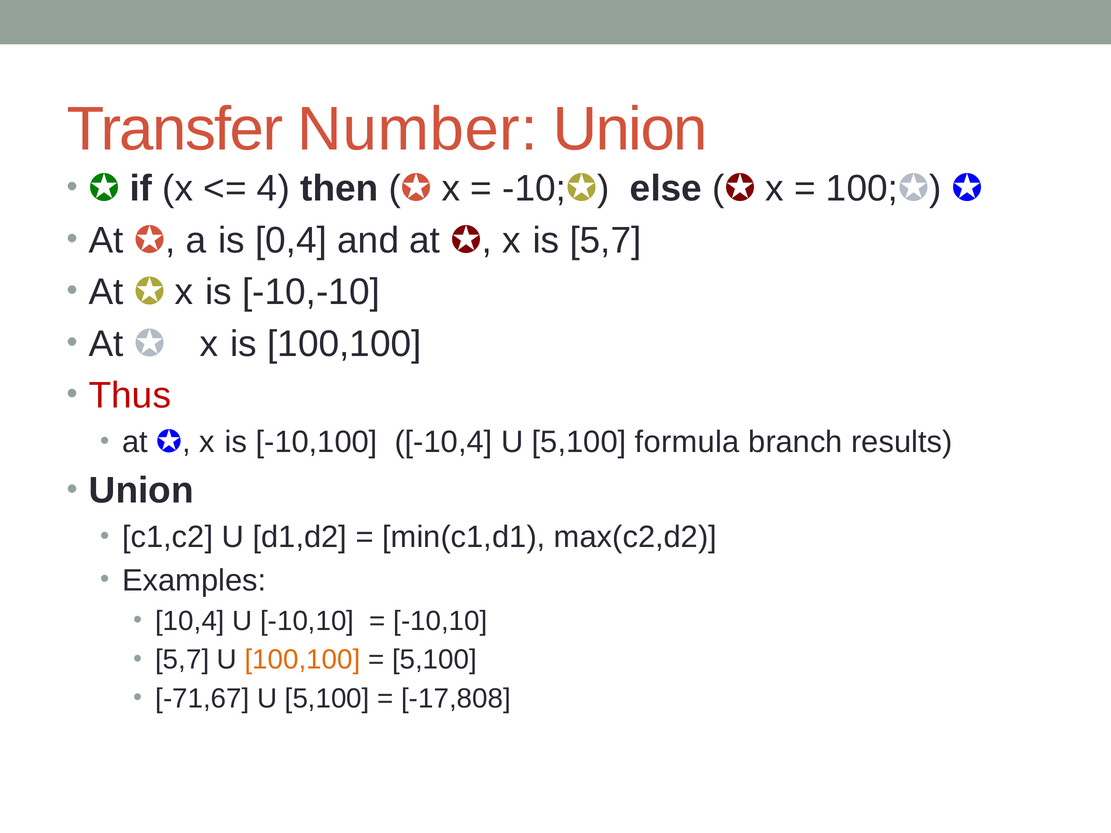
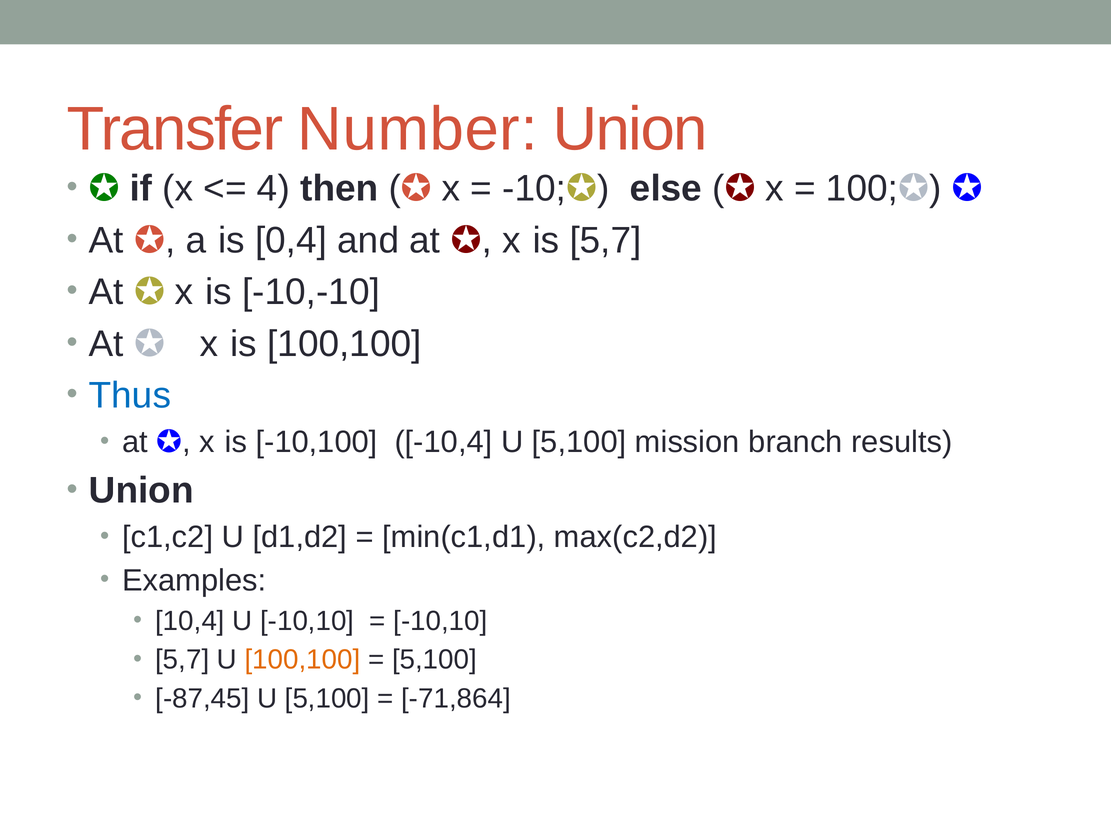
Thus colour: red -> blue (130, 396)
formula: formula -> mission (687, 442)
-71,67: -71,67 -> -87,45 (202, 699)
-17,808: -17,808 -> -71,864 (456, 699)
